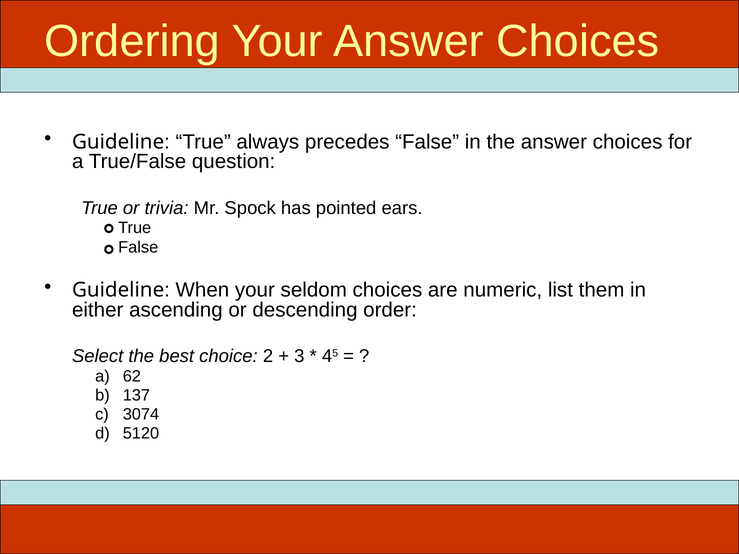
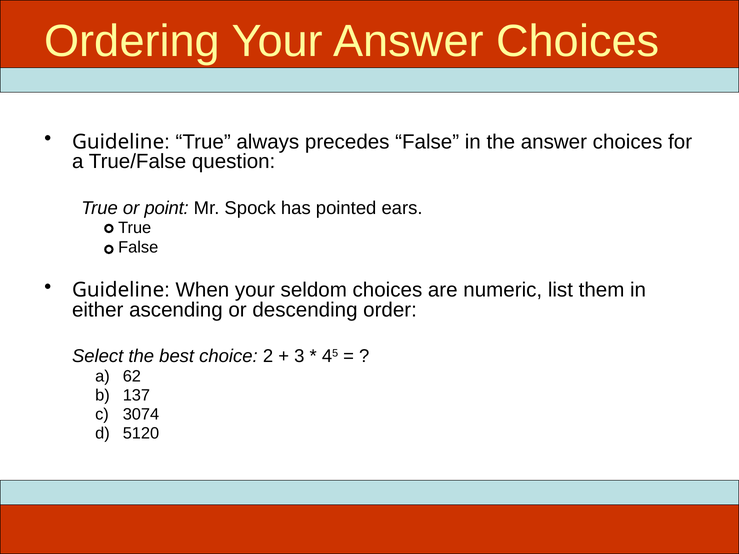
trivia: trivia -> point (167, 208)
